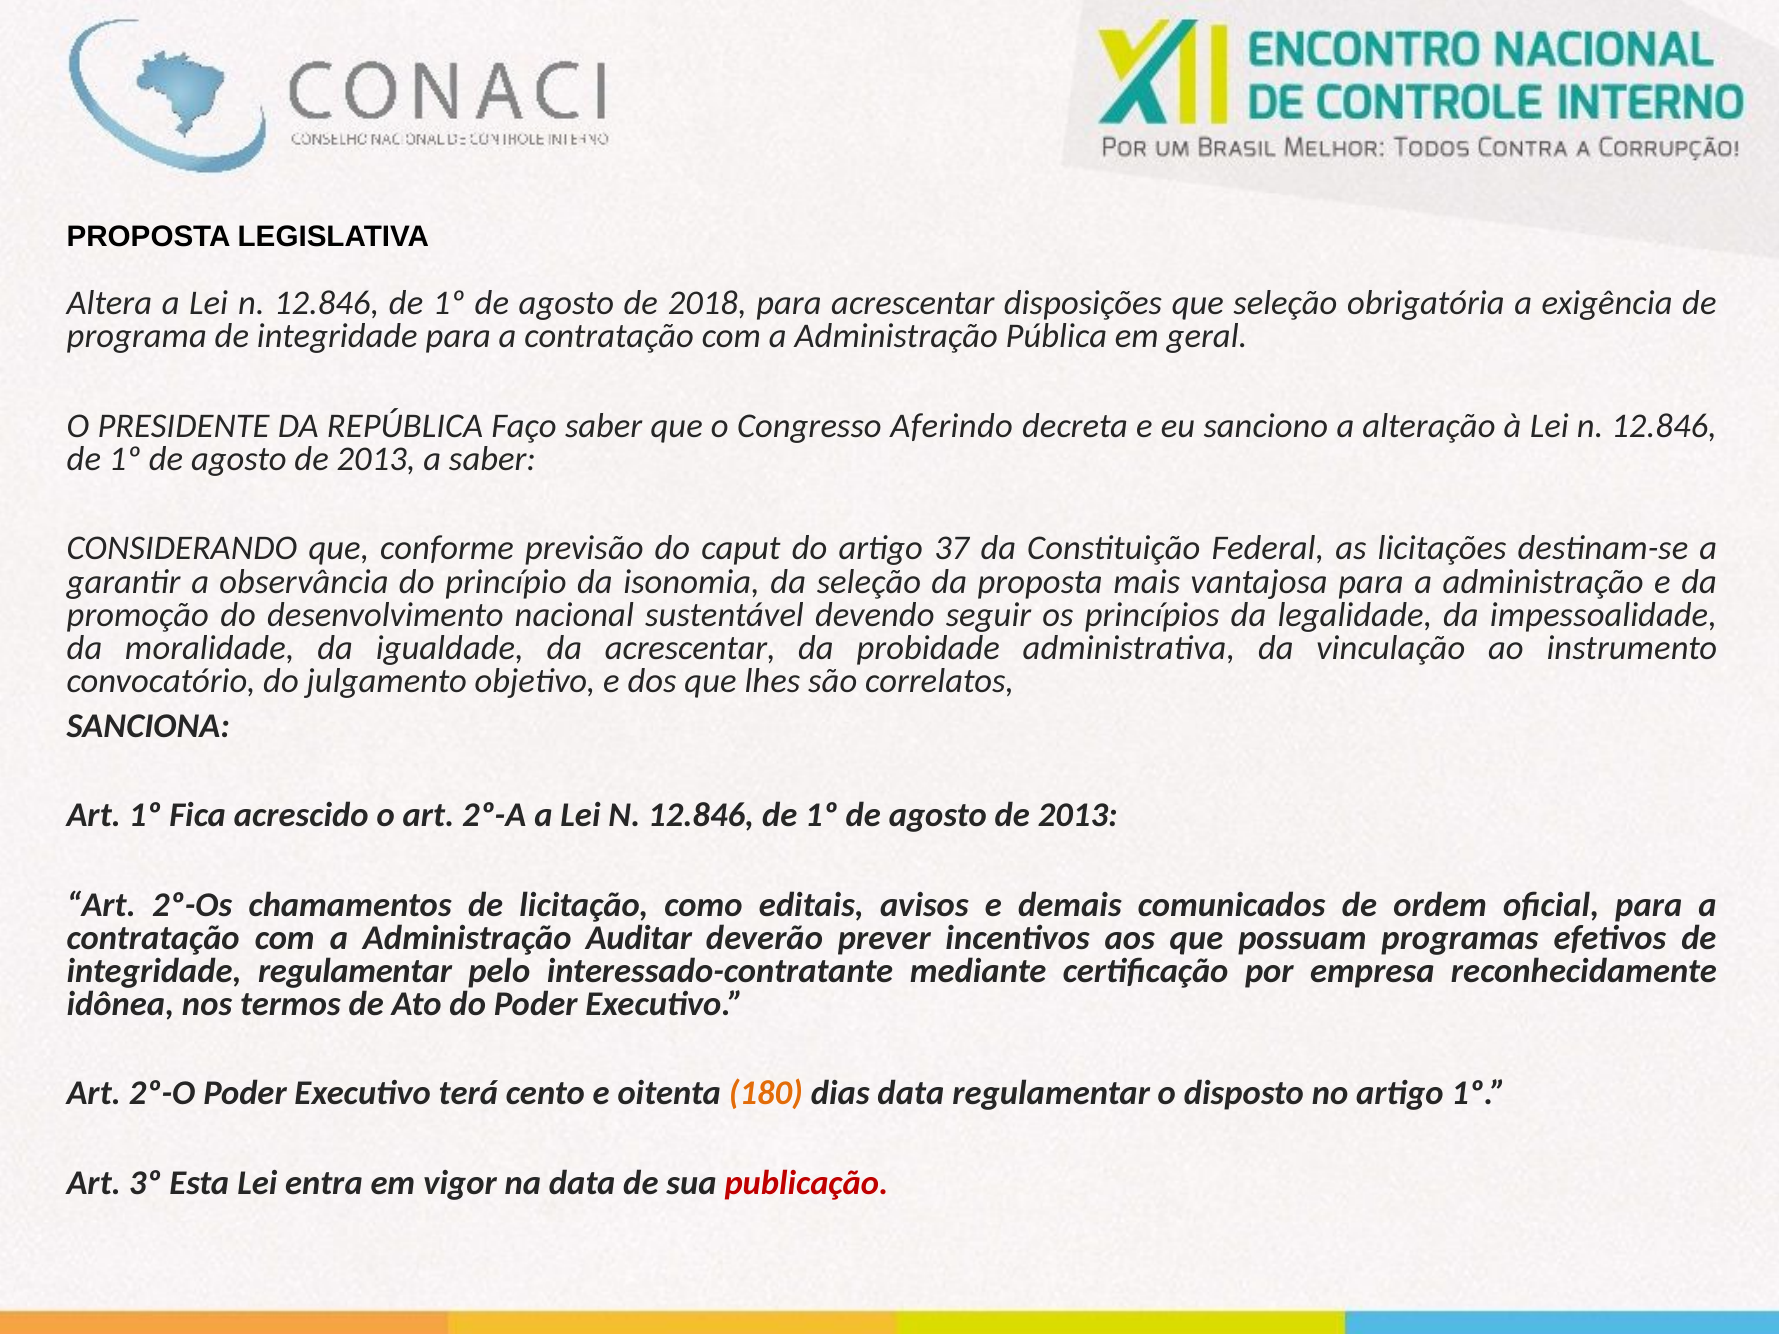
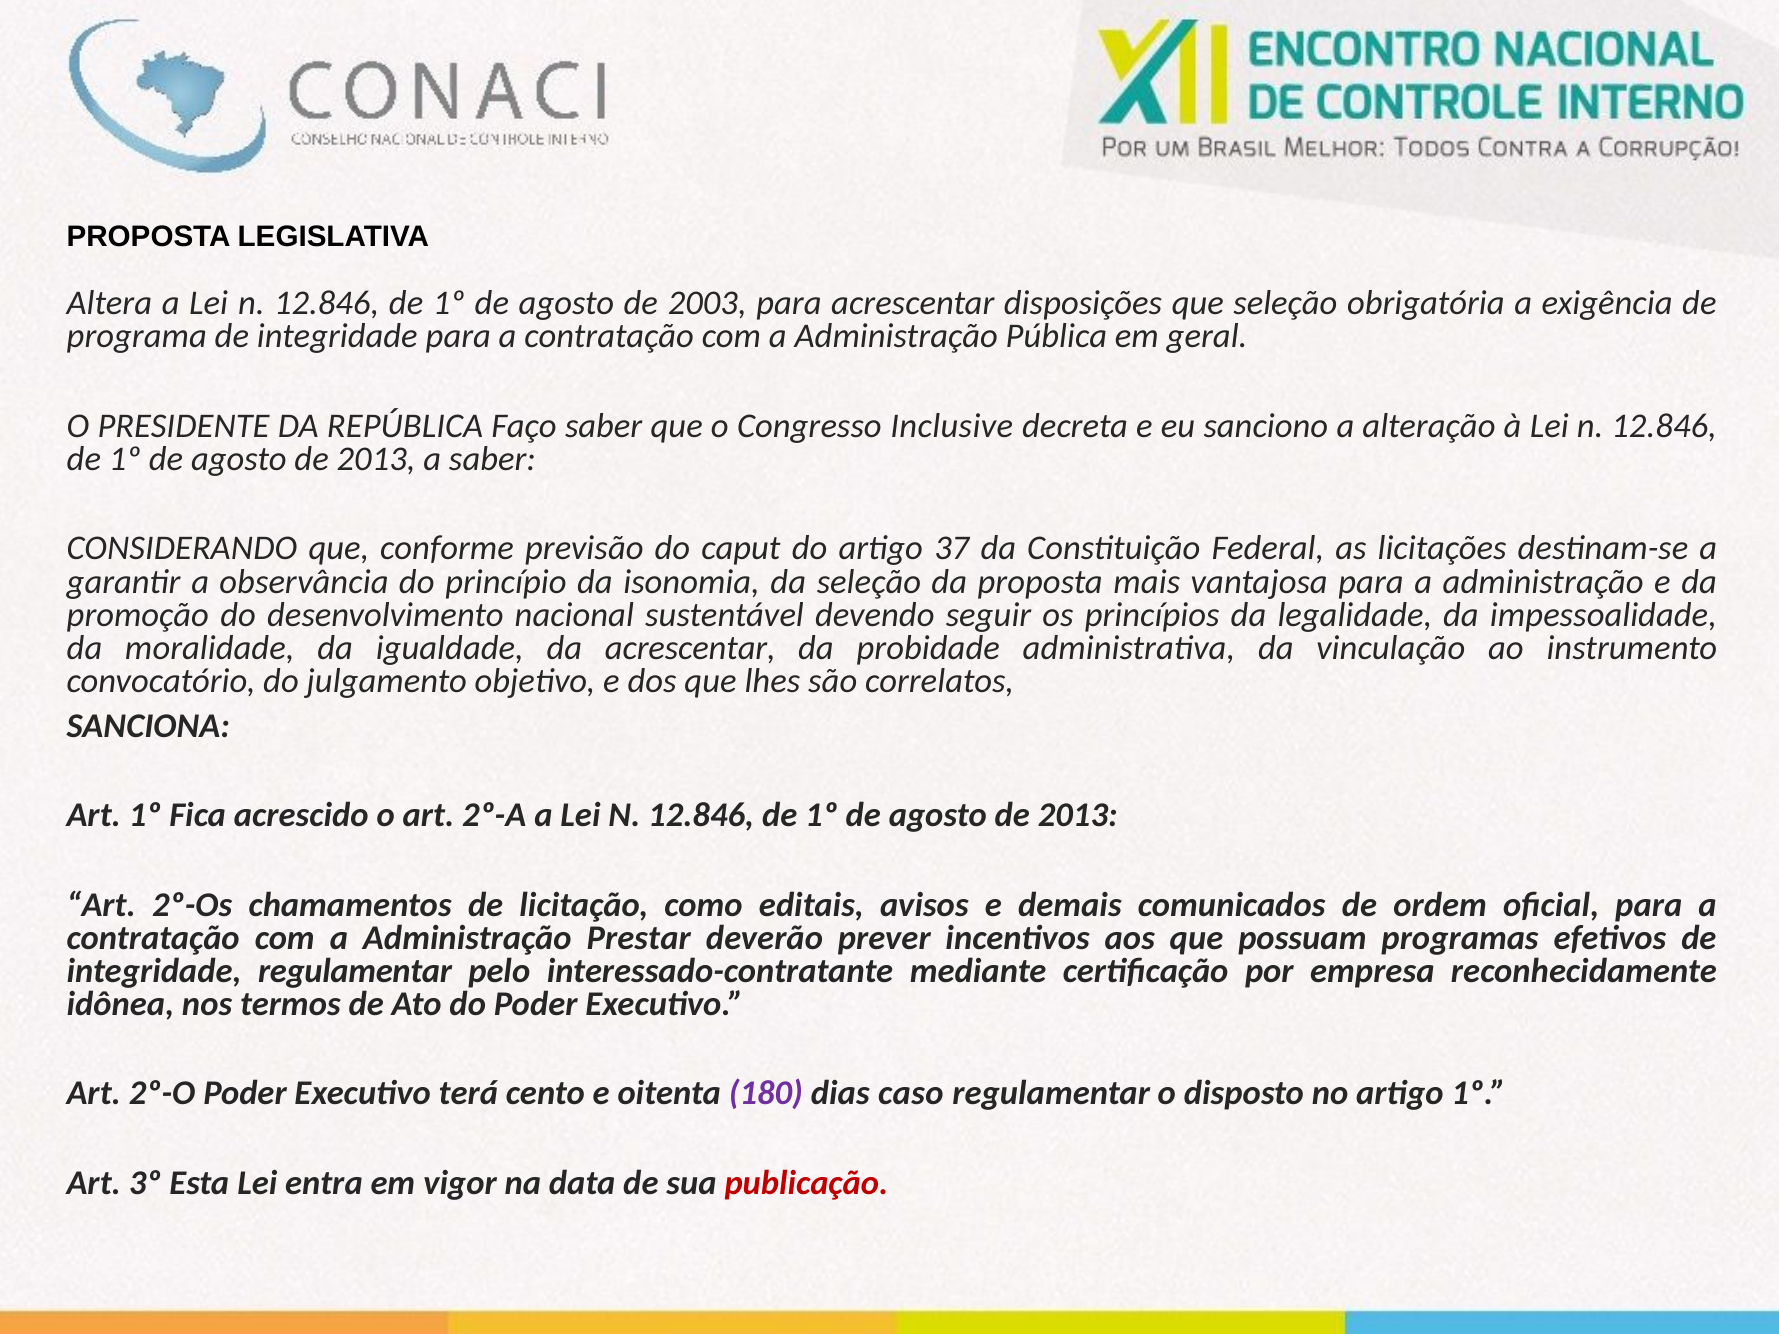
2018: 2018 -> 2003 (707, 303)
Aferindo: Aferindo -> Inclusive (952, 426)
Auditar: Auditar -> Prestar (639, 938)
180 colour: orange -> purple (766, 1094)
dias data: data -> caso (911, 1094)
